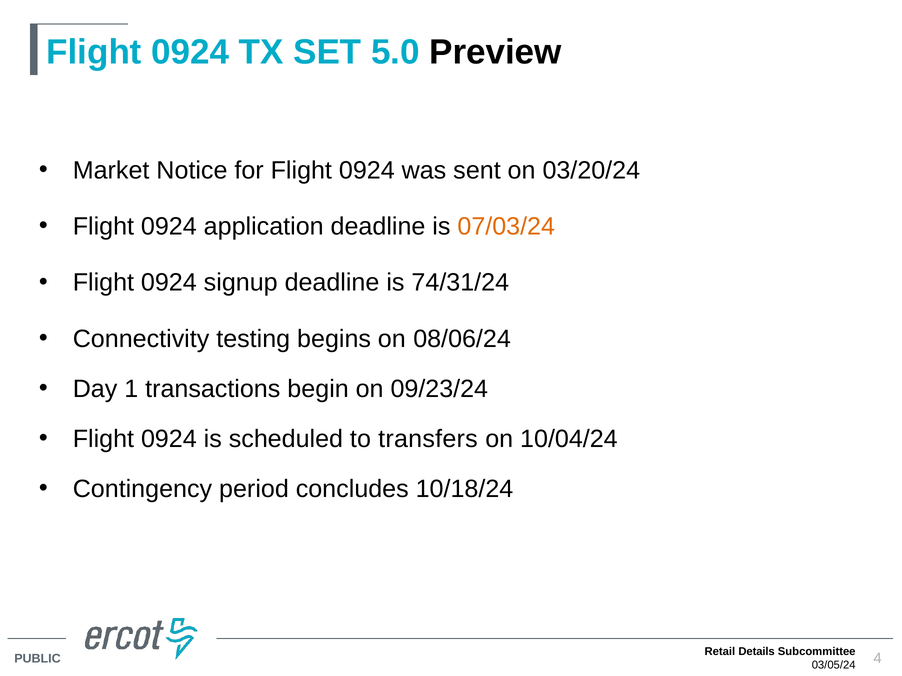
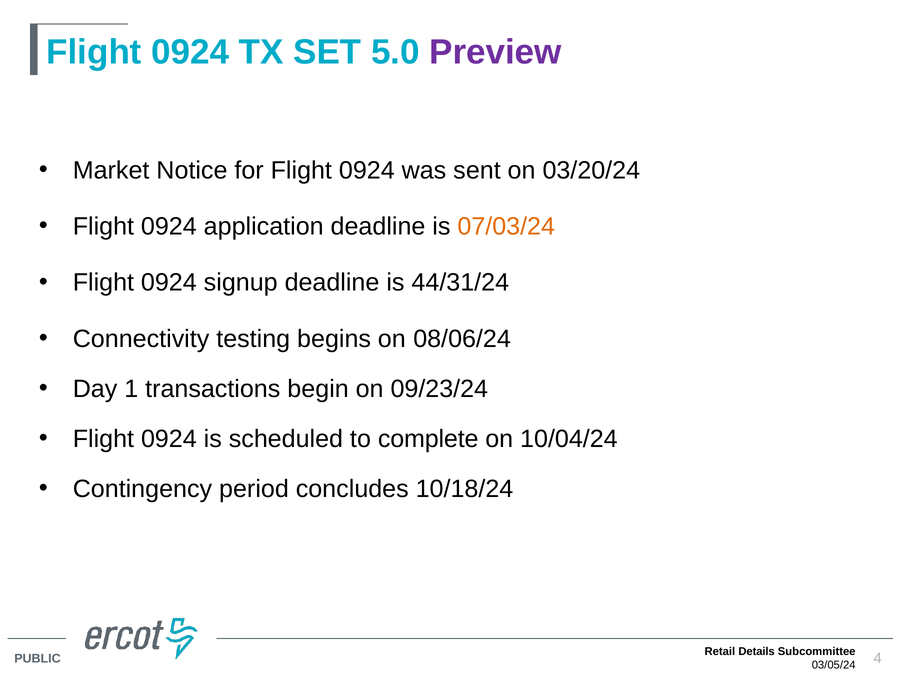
Preview colour: black -> purple (495, 52)
74/31/24: 74/31/24 -> 44/31/24 (460, 283)
transfers: transfers -> complete (428, 439)
